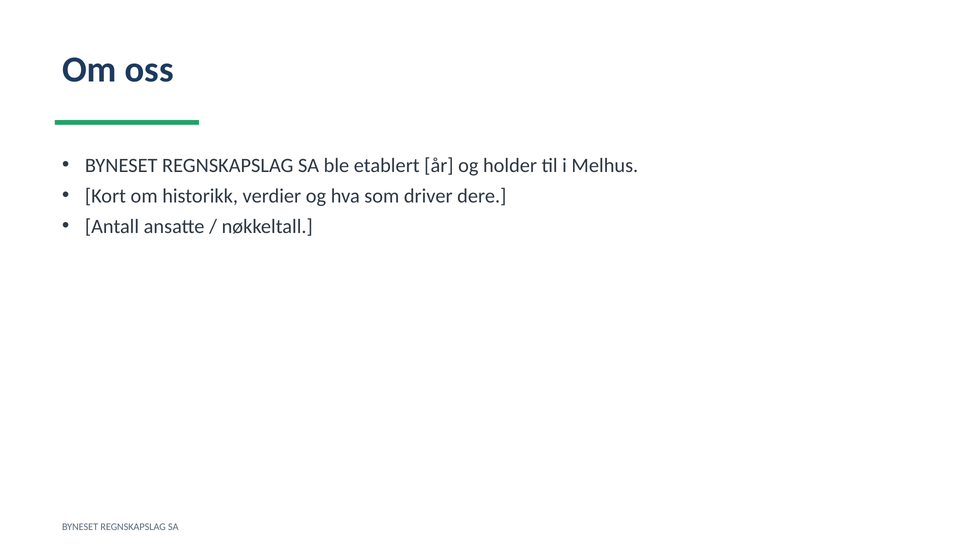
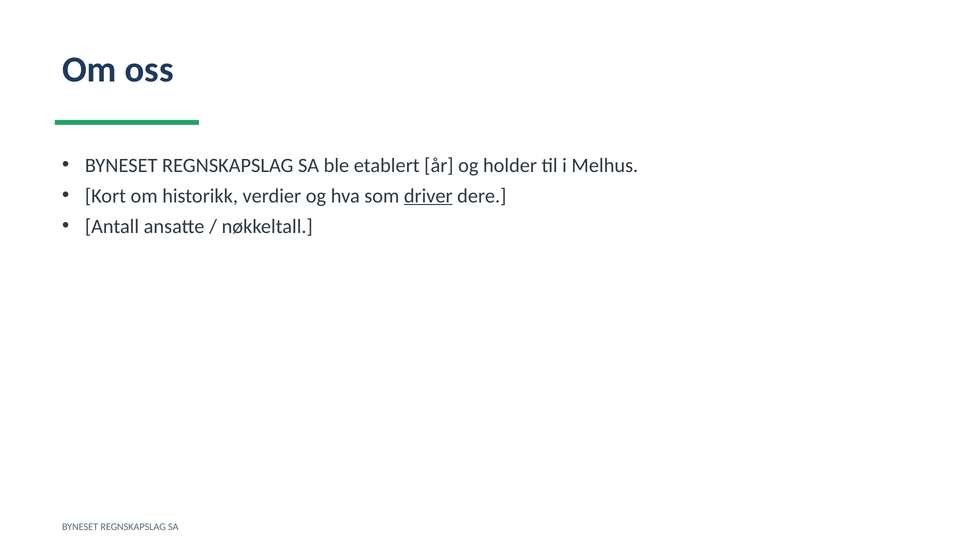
driver underline: none -> present (428, 196)
